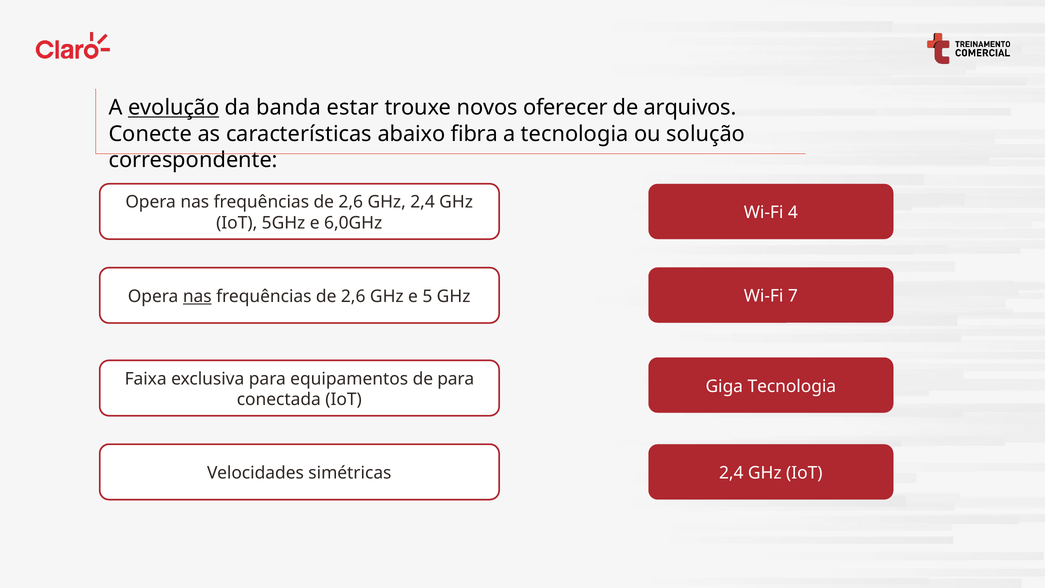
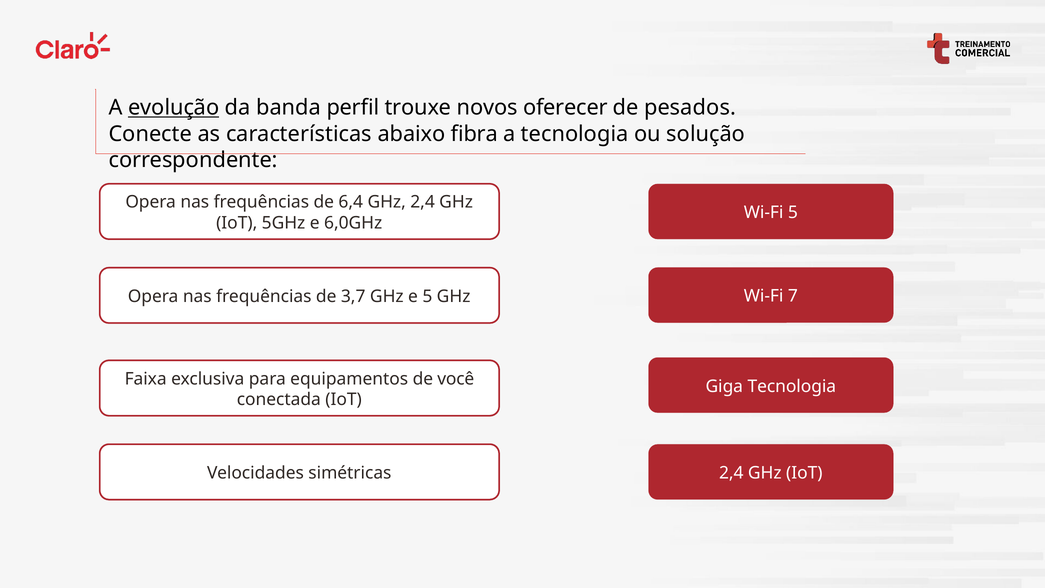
estar: estar -> perfil (353, 108)
arquivos: arquivos -> pesados (690, 108)
2,6: 2,6 -> 6,4 (351, 202)
Wi-Fi 4: 4 -> 5 (793, 213)
nas underline: present -> none (197, 296)
2,6: 2,6 -> 3,7 (353, 296)
de para: para -> você (456, 379)
